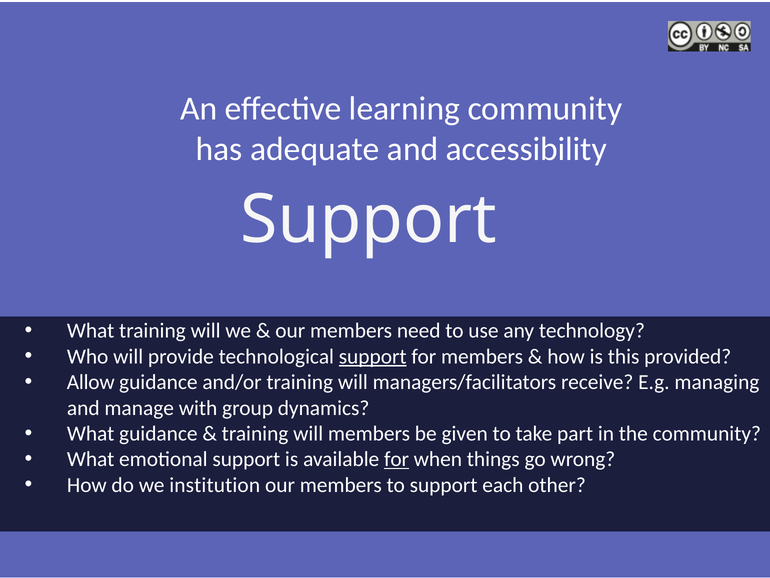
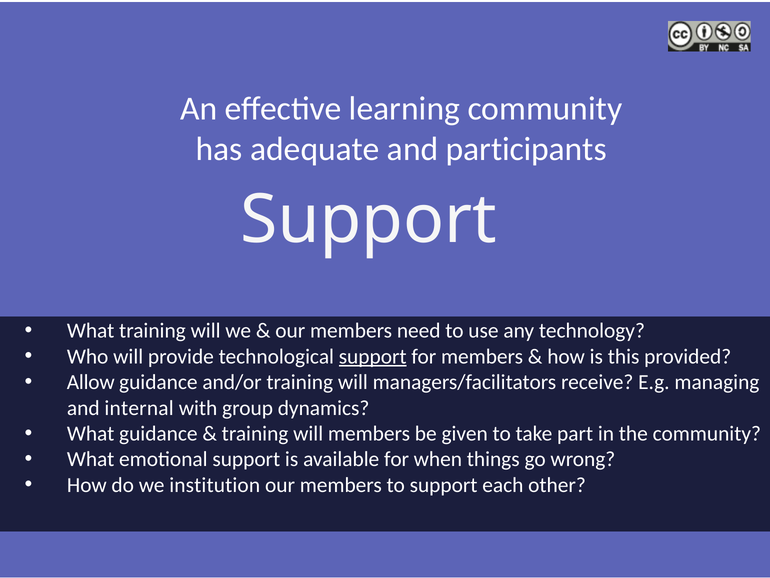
accessibility: accessibility -> participants (526, 149)
manage: manage -> internal (139, 408)
for underline: present -> none (397, 459)
